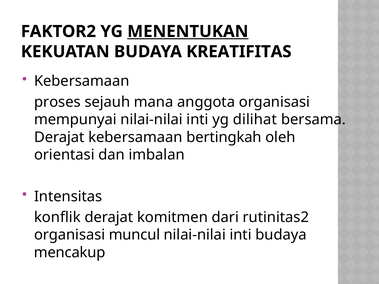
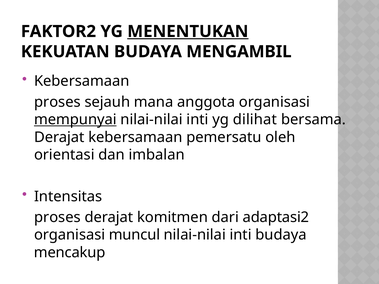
KREATIFITAS: KREATIFITAS -> MENGAMBIL (239, 52)
mempunyai underline: none -> present (75, 120)
bertingkah: bertingkah -> pemersatu (224, 137)
konflik: konflik -> proses (57, 217)
rutinitas2: rutinitas2 -> adaptasi2 (276, 217)
